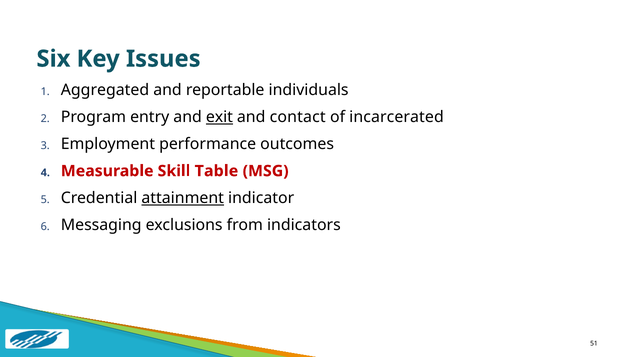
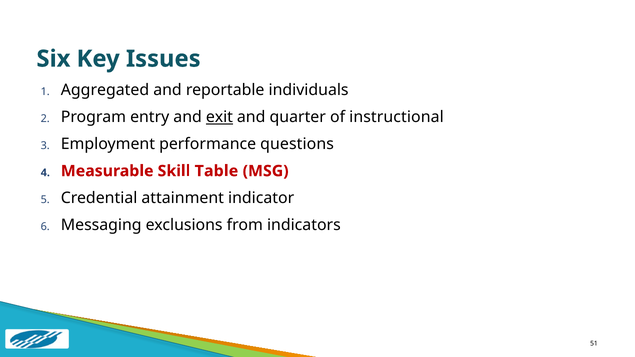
contact: contact -> quarter (298, 117)
incarcerated: incarcerated -> instructional (396, 117)
outcomes: outcomes -> questions (297, 144)
attainment underline: present -> none (183, 198)
